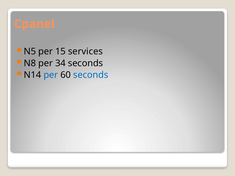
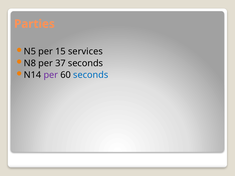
Cpanel: Cpanel -> Parties (34, 24)
34: 34 -> 37 (60, 63)
per colour: blue -> purple (51, 75)
